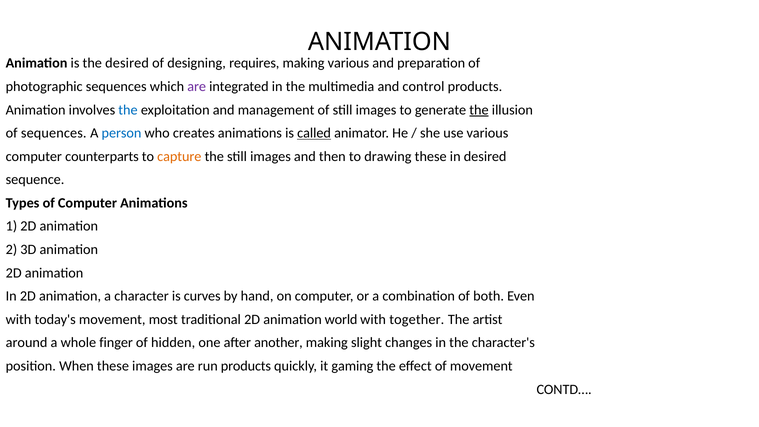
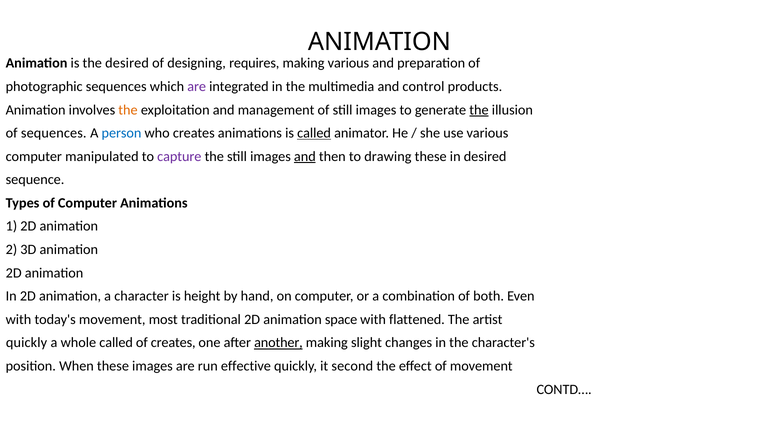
the colour: blue -> orange (128, 110)
counterparts: counterparts -> manipulated (102, 156)
capture colour: orange -> purple (179, 156)
and underline: none -> present (305, 156)
curves: curves -> height (202, 296)
world: world -> space (341, 319)
together: together -> flattened (417, 319)
around: around -> quickly (27, 343)
whole finger: finger -> called (116, 343)
of hidden: hidden -> creates (173, 343)
another underline: none -> present (278, 343)
run products: products -> effective (246, 366)
gaming: gaming -> second (352, 366)
